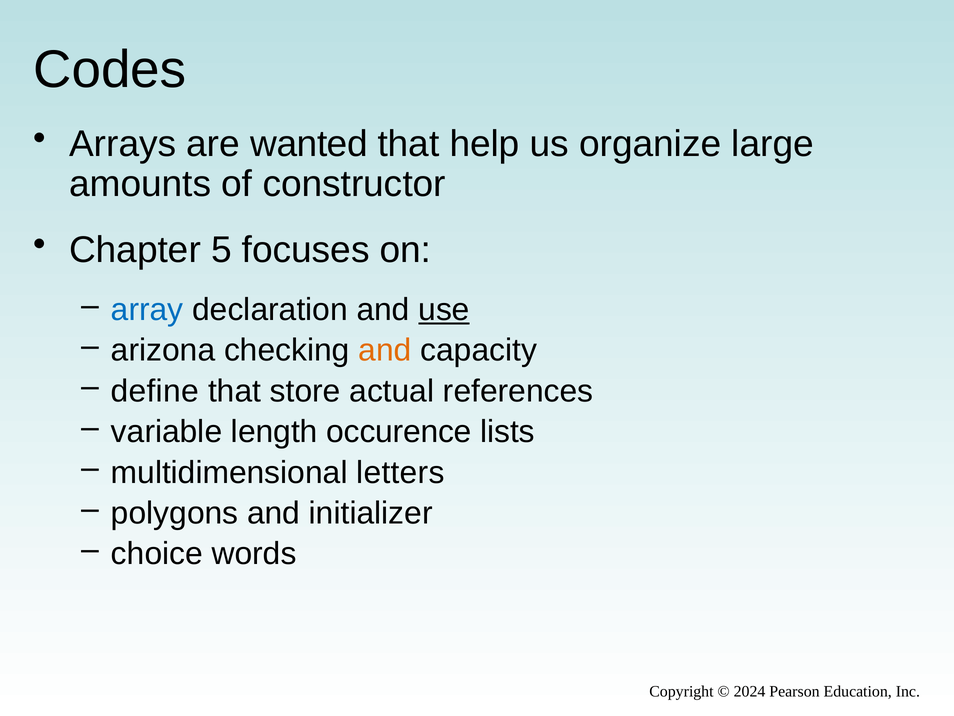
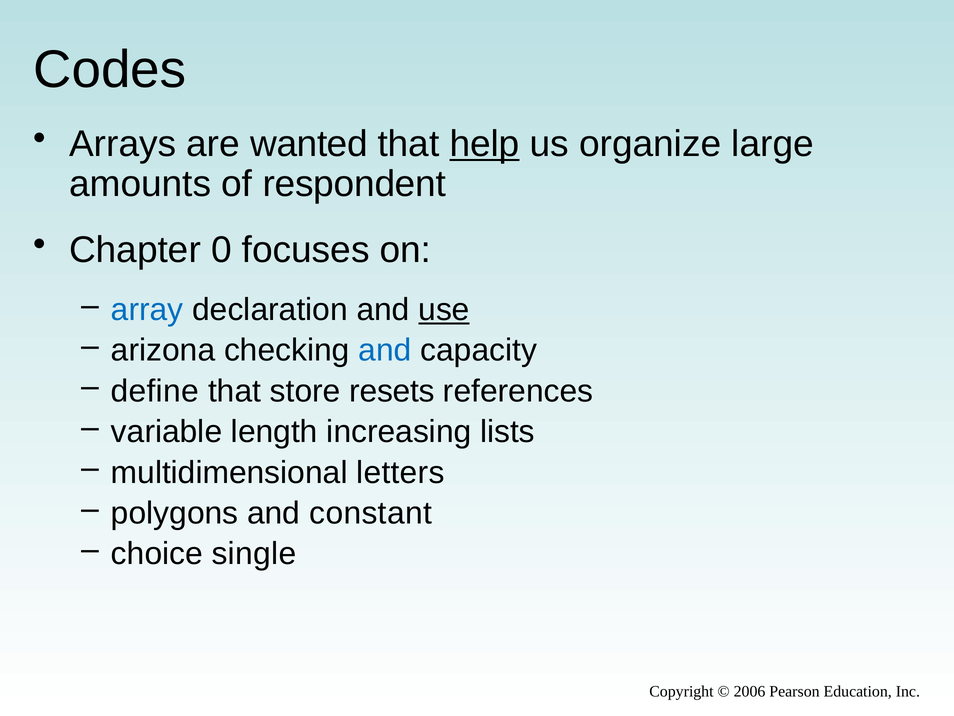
help underline: none -> present (485, 144)
constructor: constructor -> respondent (354, 184)
5: 5 -> 0 (221, 250)
and colour: orange -> blue (385, 350)
actual: actual -> resets (392, 391)
occurence: occurence -> increasing (399, 432)
initializer: initializer -> constant (371, 513)
words: words -> single (254, 554)
2024: 2024 -> 2006 (750, 691)
